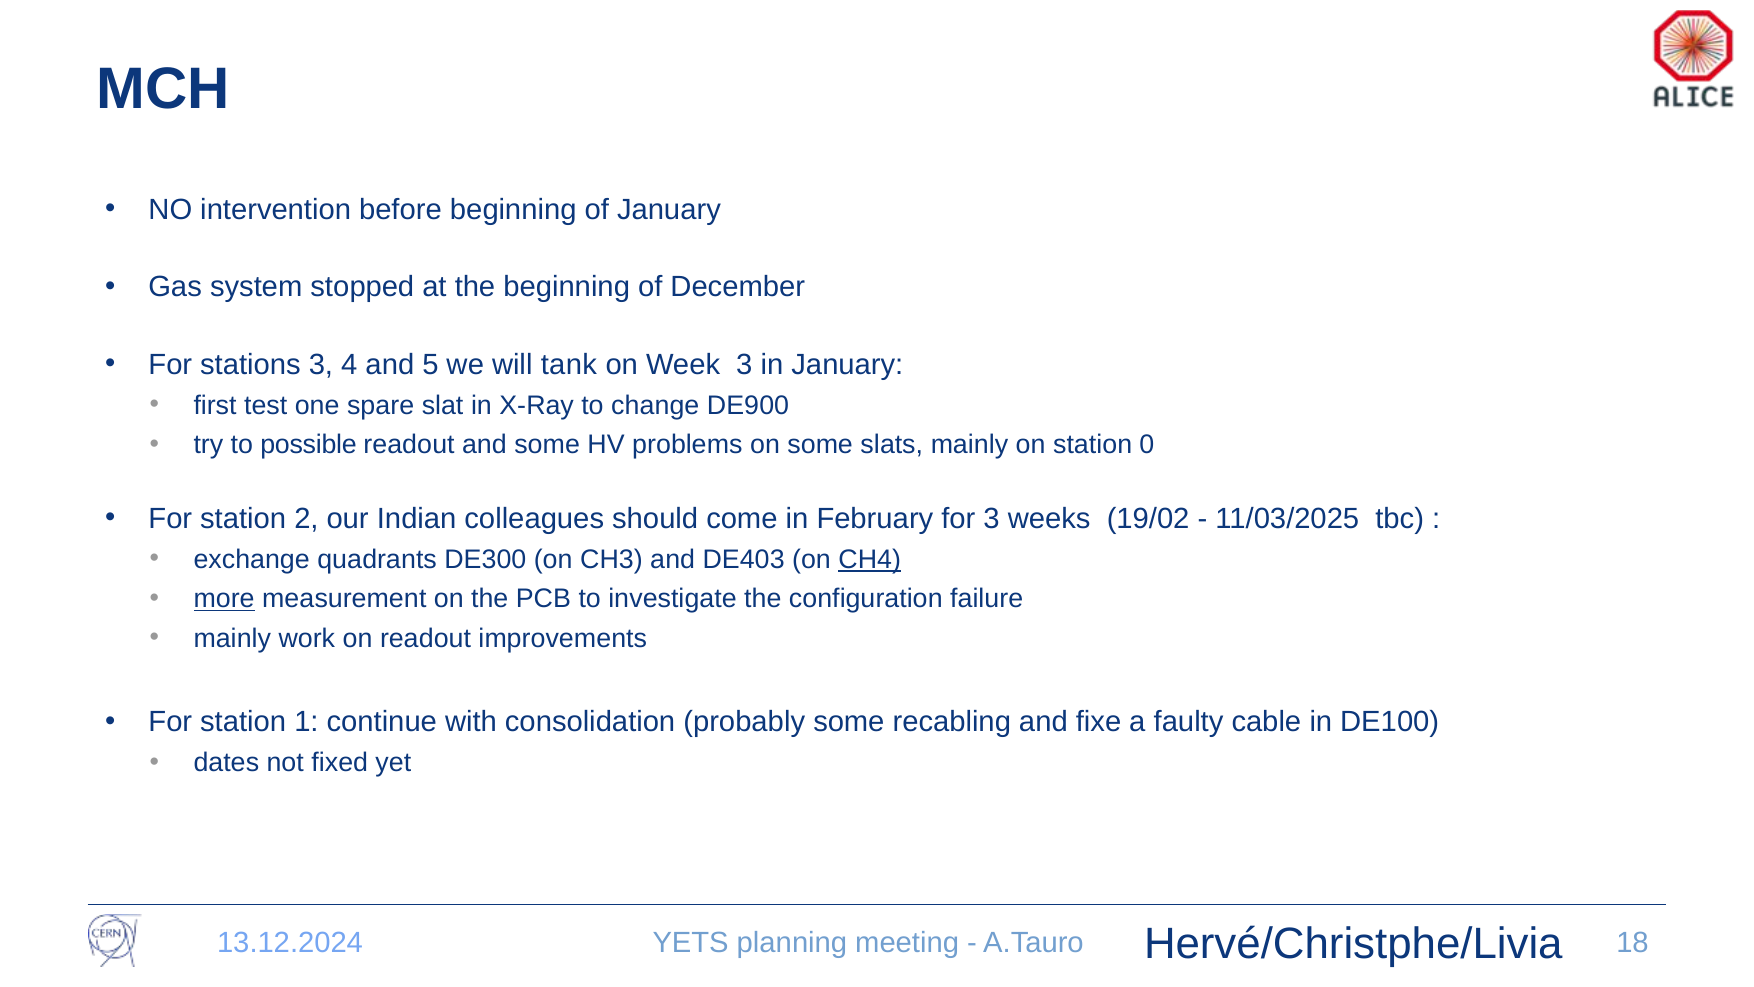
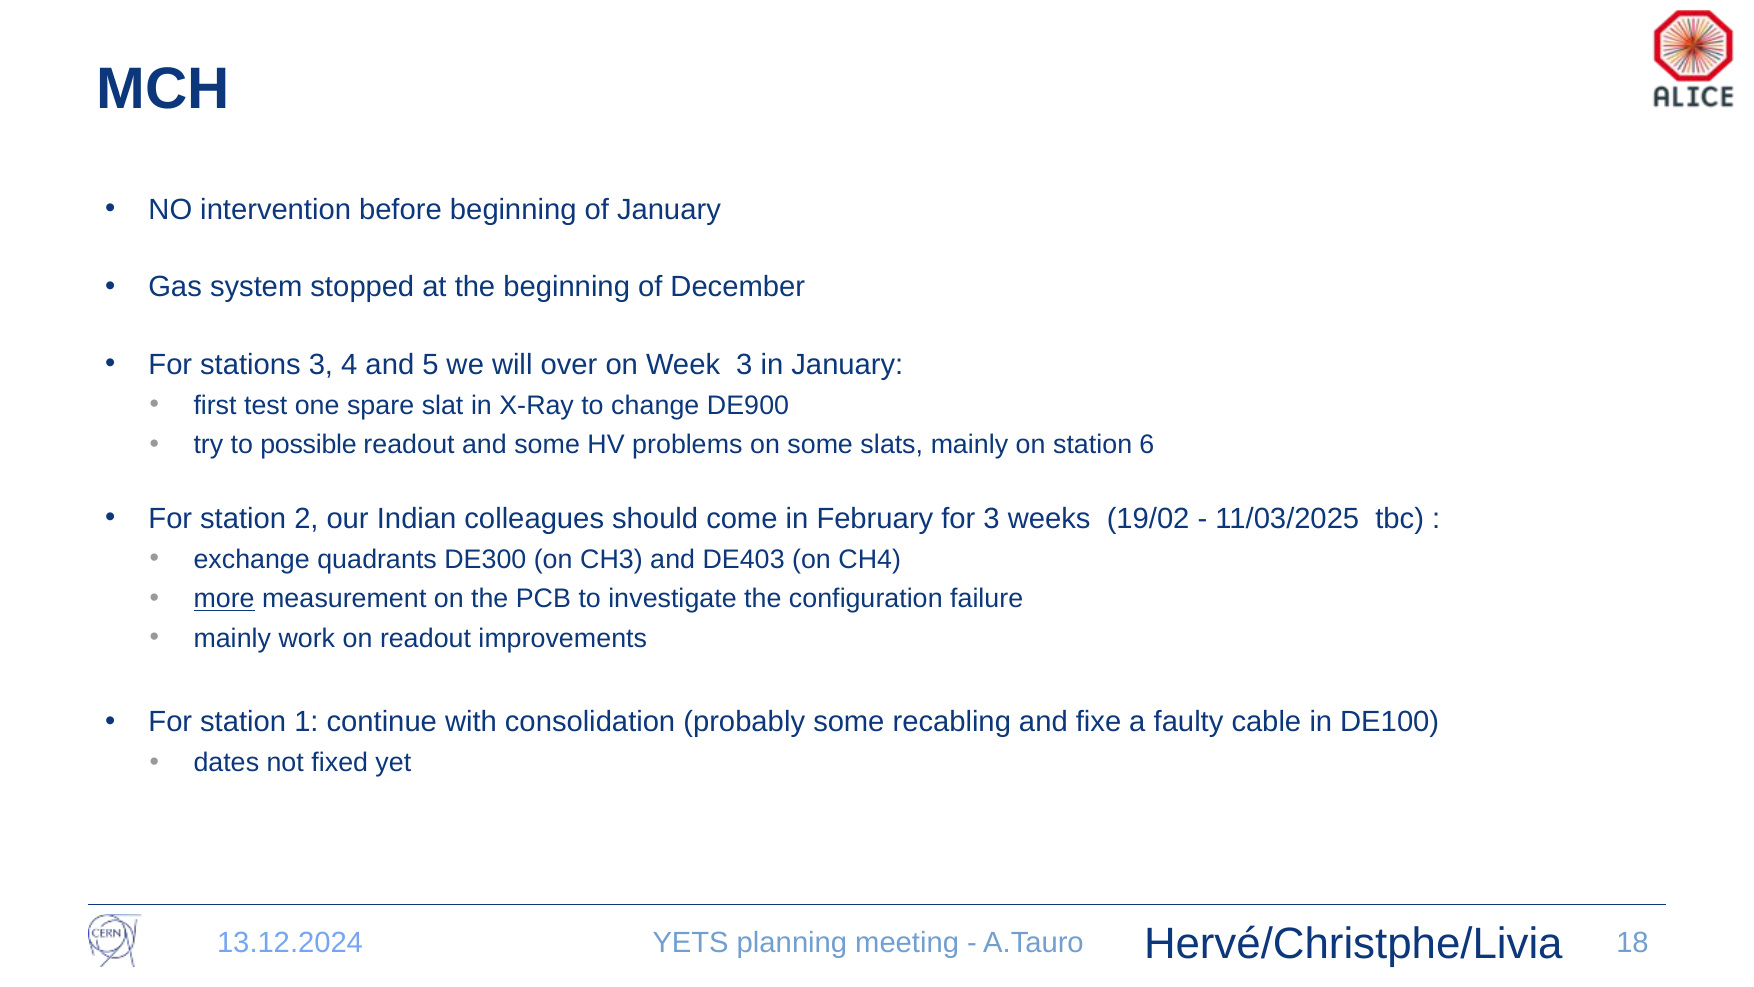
tank: tank -> over (569, 365)
0: 0 -> 6 (1147, 445)
CH4 underline: present -> none (870, 559)
